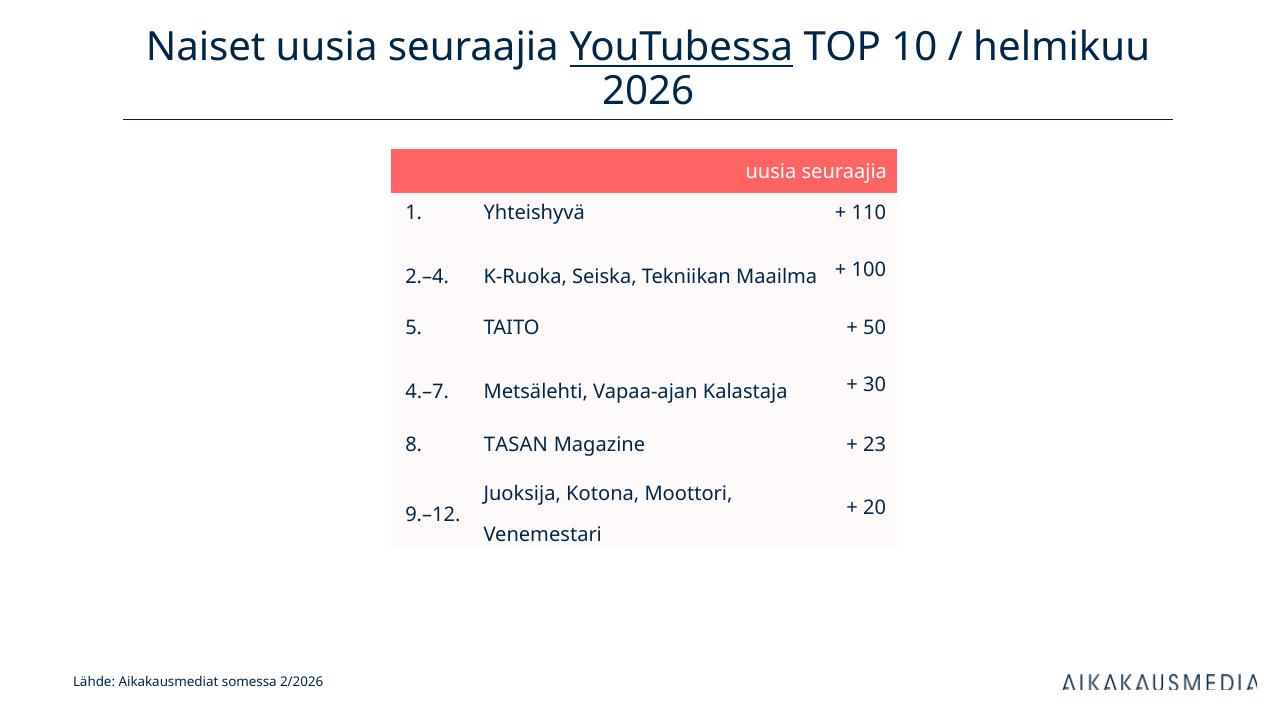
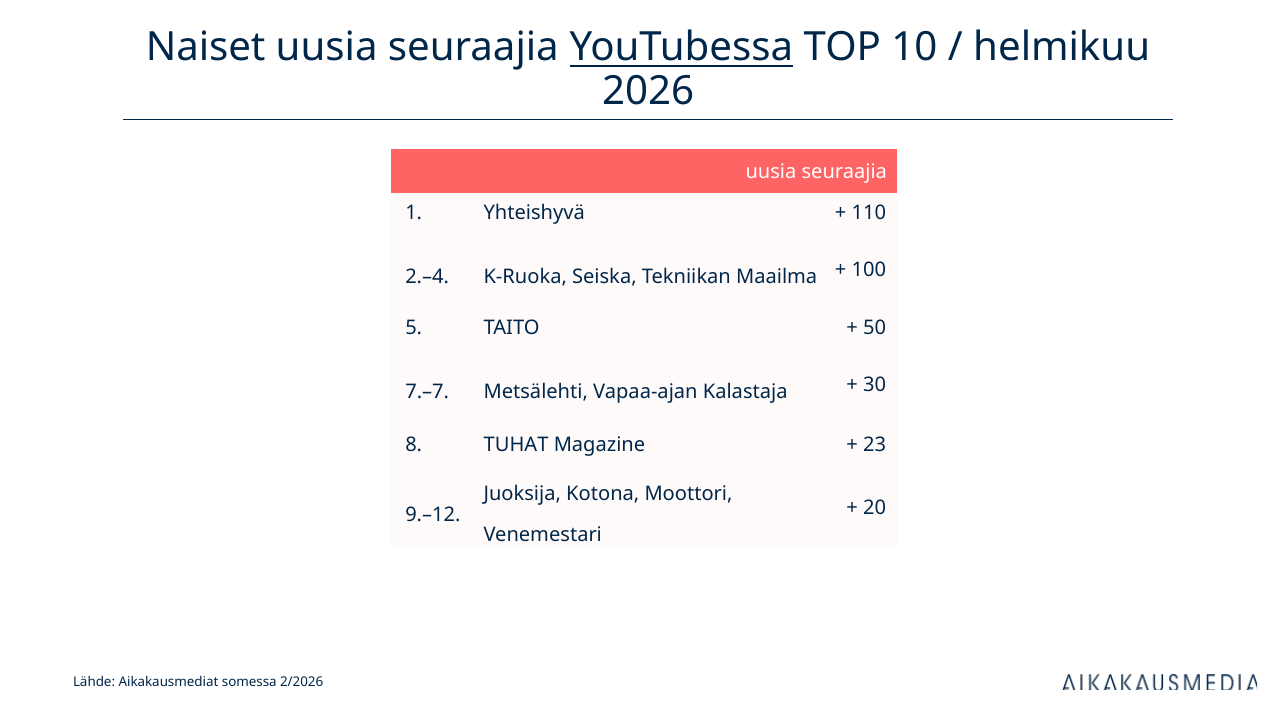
4.–7: 4.–7 -> 7.–7 (427, 392)
TASAN: TASAN -> TUHAT (516, 445)
